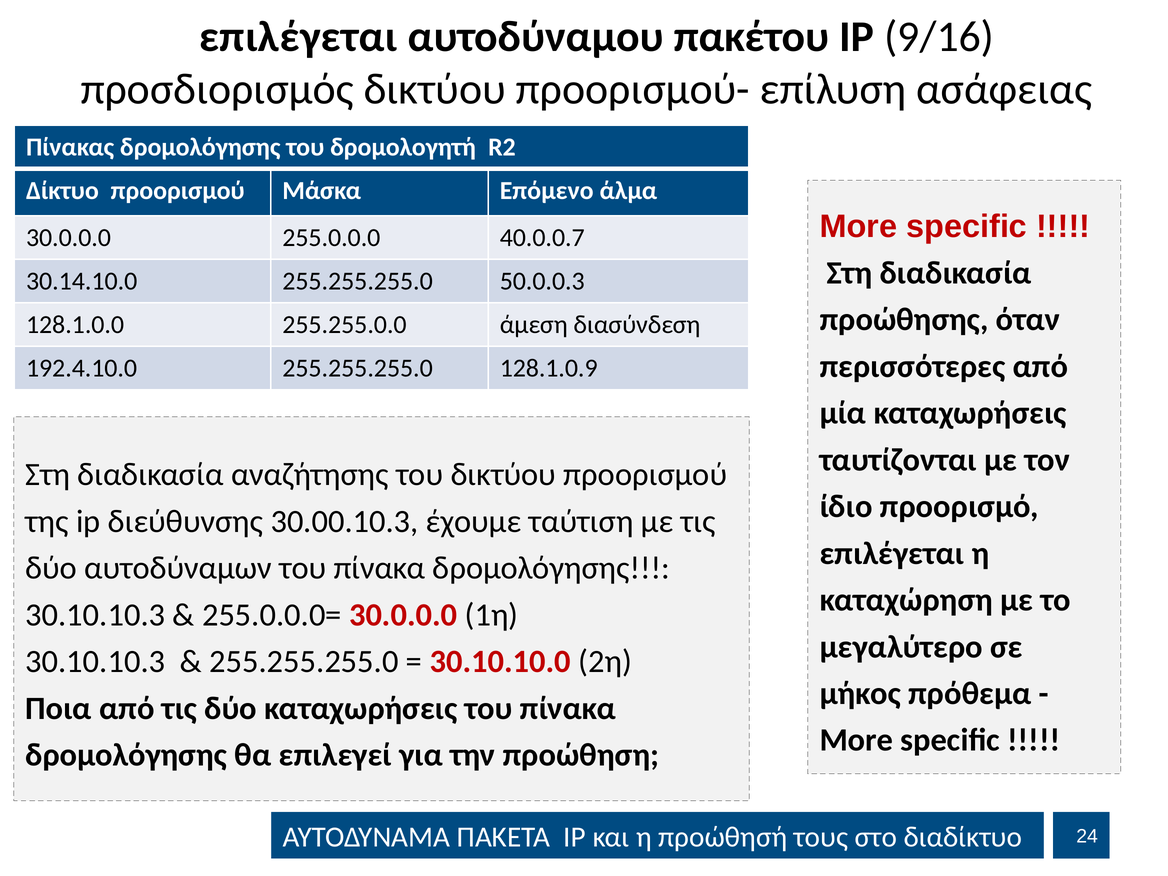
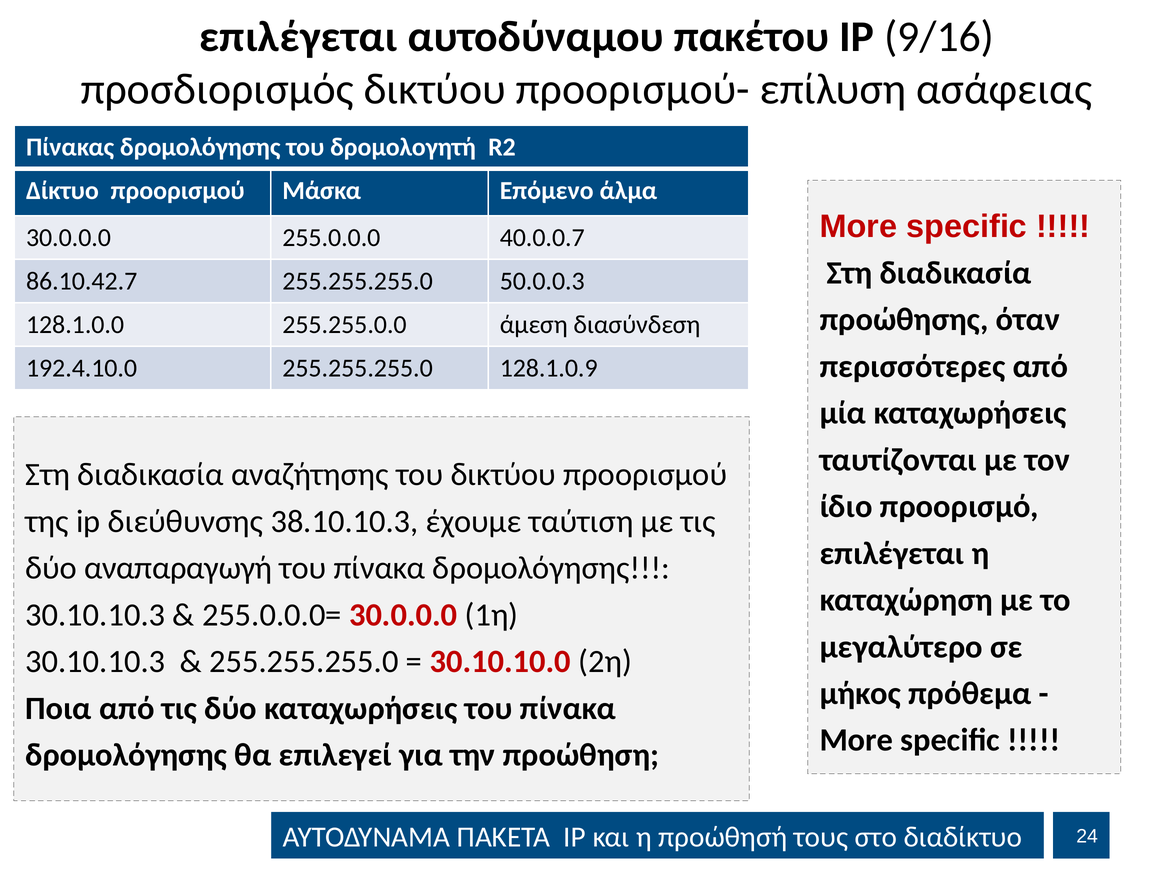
30.14.10.0: 30.14.10.0 -> 86.10.42.7 (82, 281)
30.00.10.3: 30.00.10.3 -> 38.10.10.3 (345, 521)
αυτοδύναμων: αυτοδύναμων -> αναπαραγωγή (178, 568)
